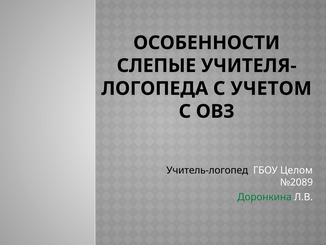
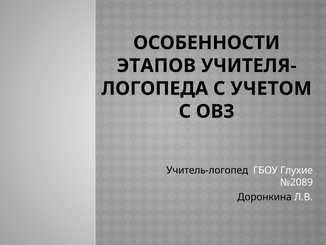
СЛЕПЫЕ: СЛЕПЫЕ -> ЭТАПОВ (156, 66)
Целом: Целом -> Глухие (297, 170)
Доронкина colour: green -> black (264, 197)
